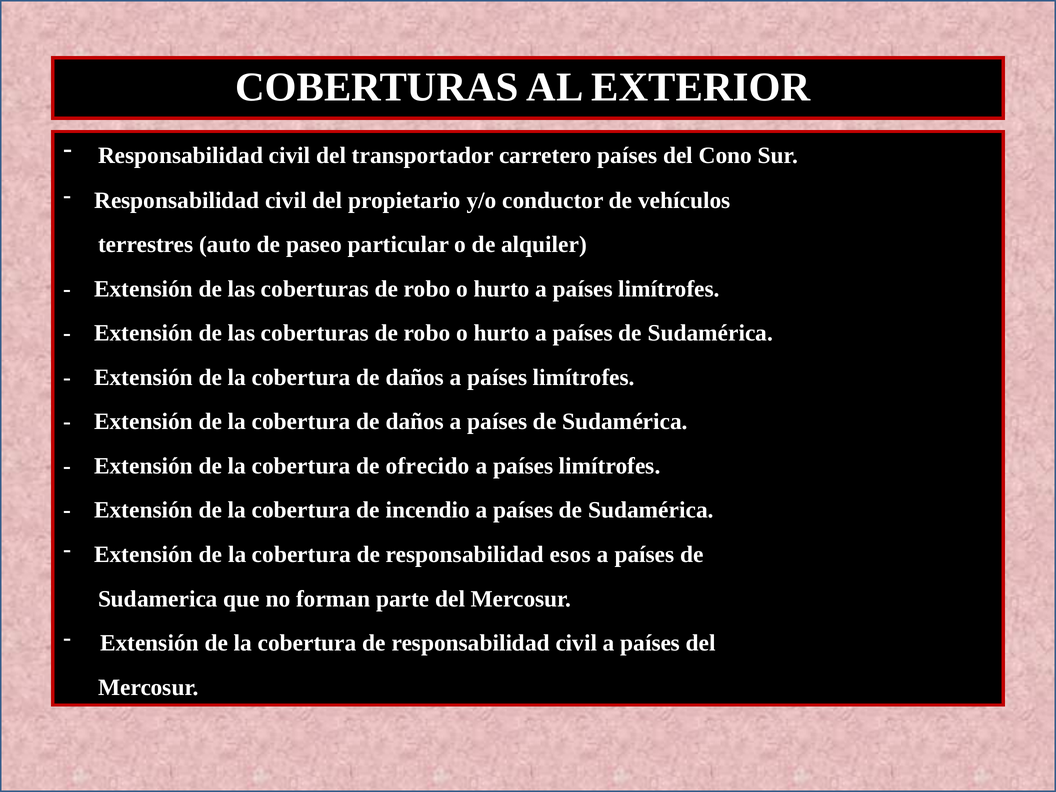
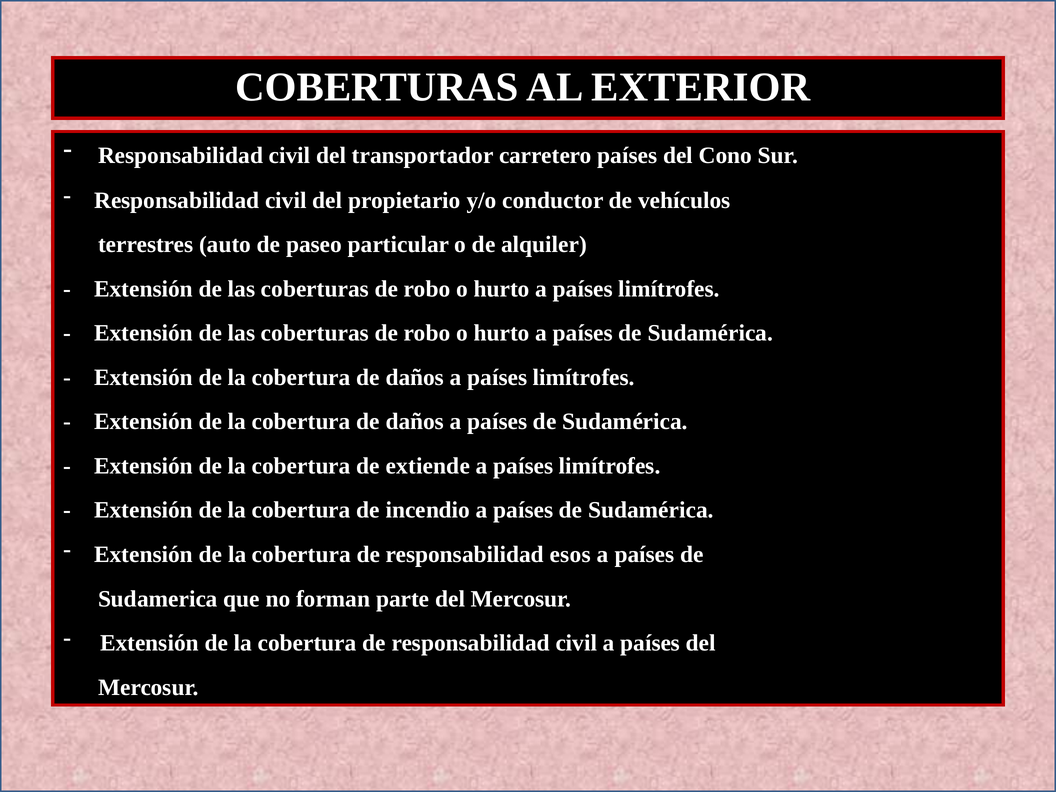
ofrecido: ofrecido -> extiende (428, 466)
